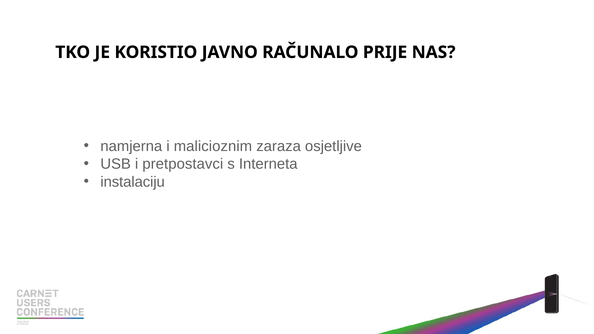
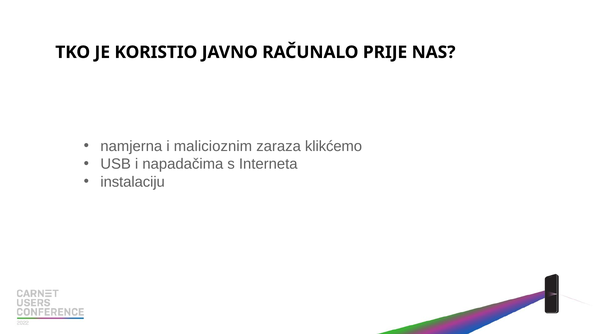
osjetljive: osjetljive -> klikćemo (334, 146)
pretpostavci: pretpostavci -> napadačima (183, 164)
